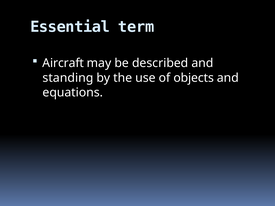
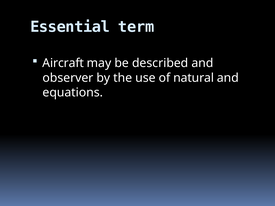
standing: standing -> observer (68, 78)
objects: objects -> natural (194, 78)
